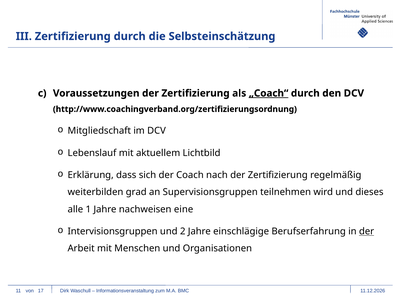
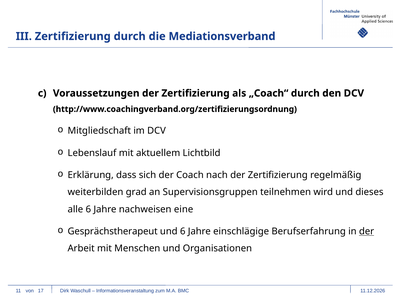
Selbsteinschätzung: Selbsteinschätzung -> Mediationsverband (222, 36)
„Coach“ underline: present -> none (269, 93)
alle 1: 1 -> 6 (88, 209)
Intervisionsgruppen: Intervisionsgruppen -> Gesprächstherapeut (113, 231)
und 2: 2 -> 6 (183, 231)
